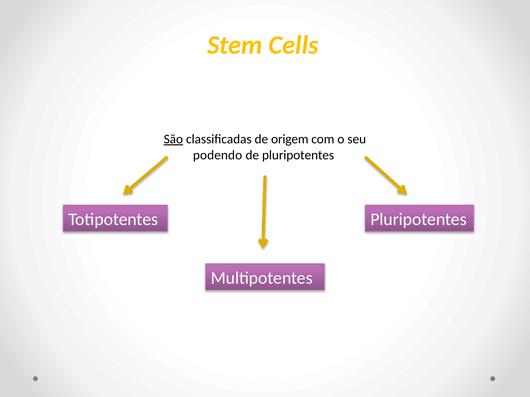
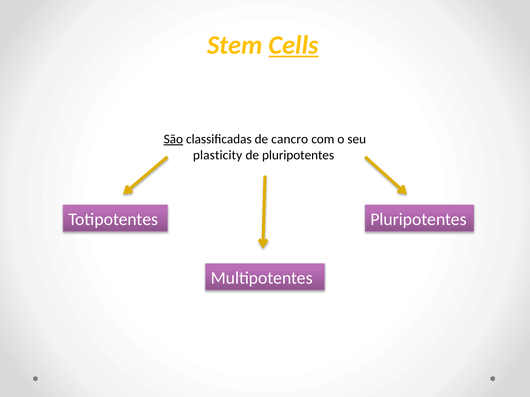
Cells underline: none -> present (294, 45)
origem: origem -> cancro (290, 139)
podendo: podendo -> plasticity (218, 155)
